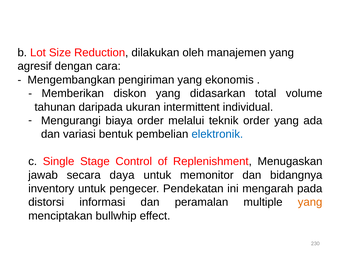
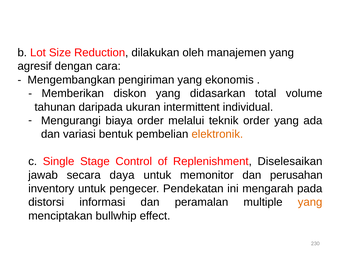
elektronik colour: blue -> orange (217, 134)
Menugaskan: Menugaskan -> Diselesaikan (290, 161)
bidangnya: bidangnya -> perusahan (296, 175)
